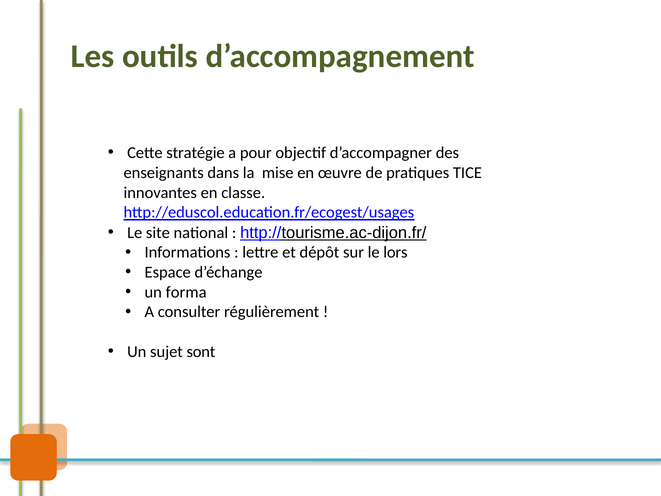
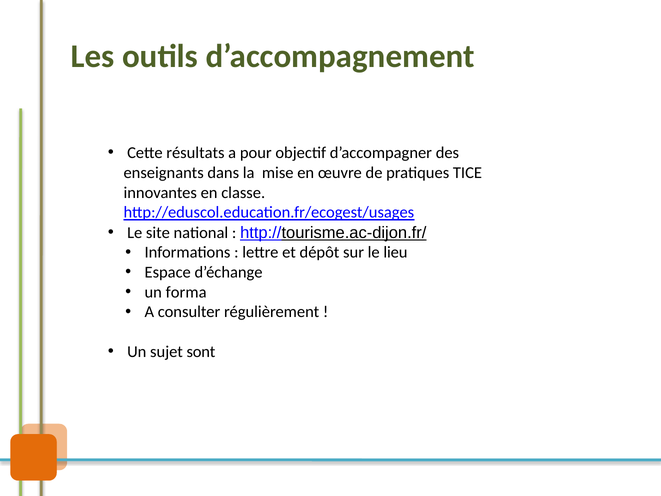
stratégie: stratégie -> résultats (195, 153)
lors: lors -> lieu (395, 252)
